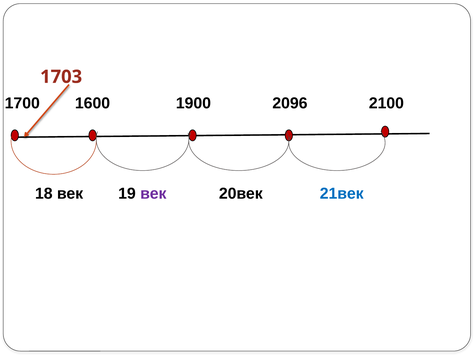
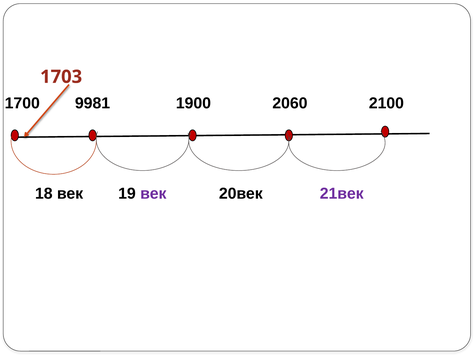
1600: 1600 -> 9981 (93, 103)
2096: 2096 -> 2060 (290, 103)
21век colour: blue -> purple (342, 193)
